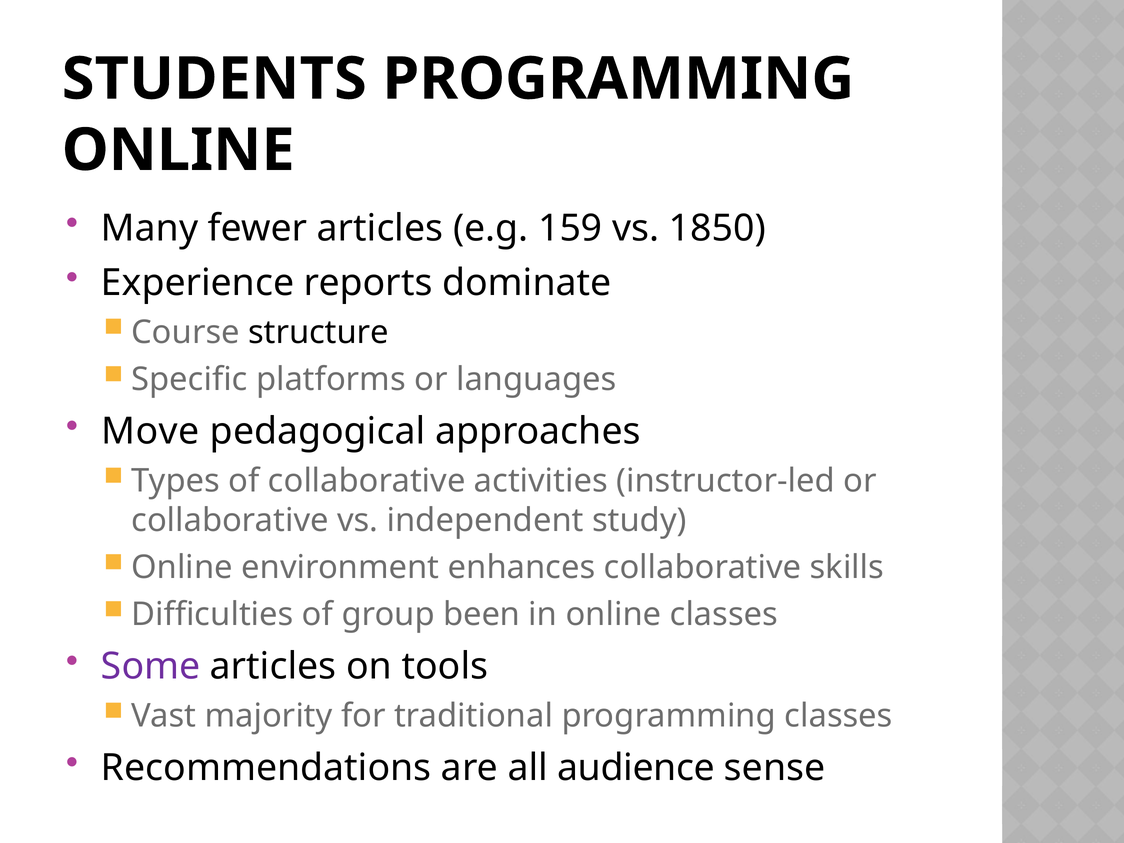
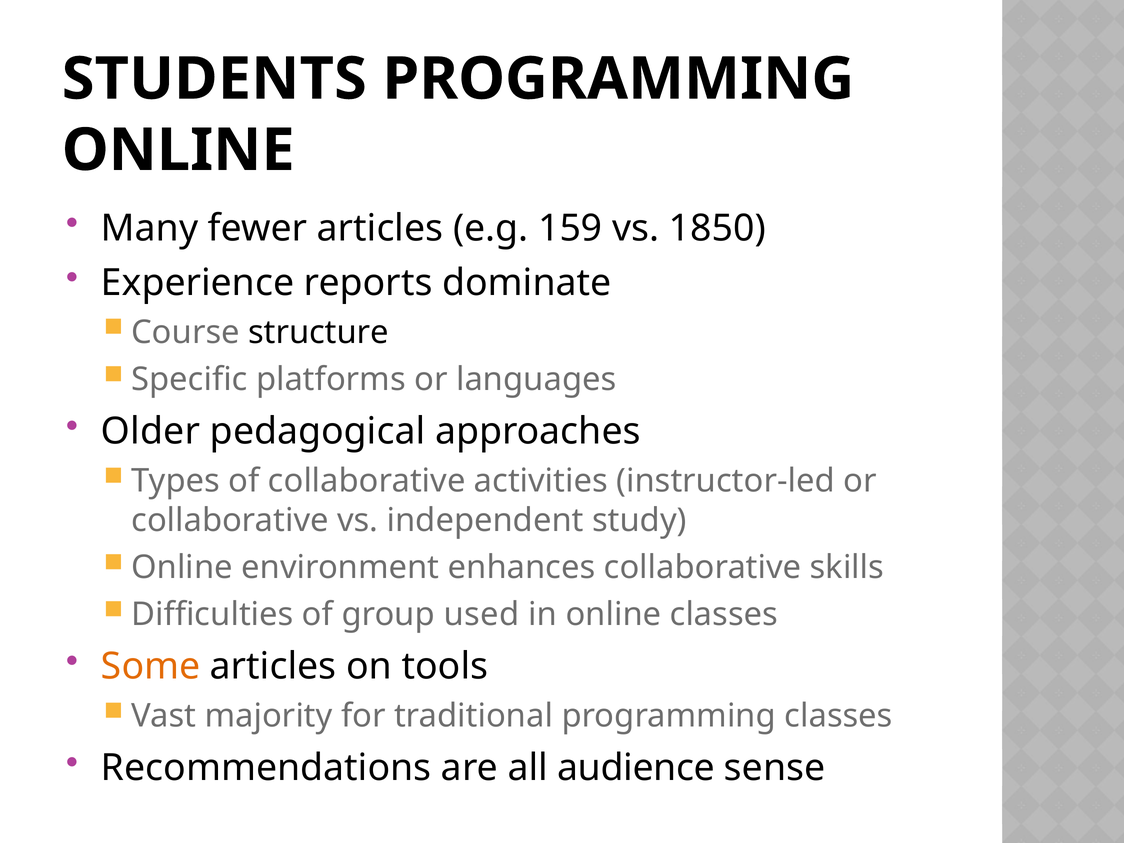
Move: Move -> Older (151, 431)
been: been -> used (481, 615)
Some colour: purple -> orange (151, 667)
